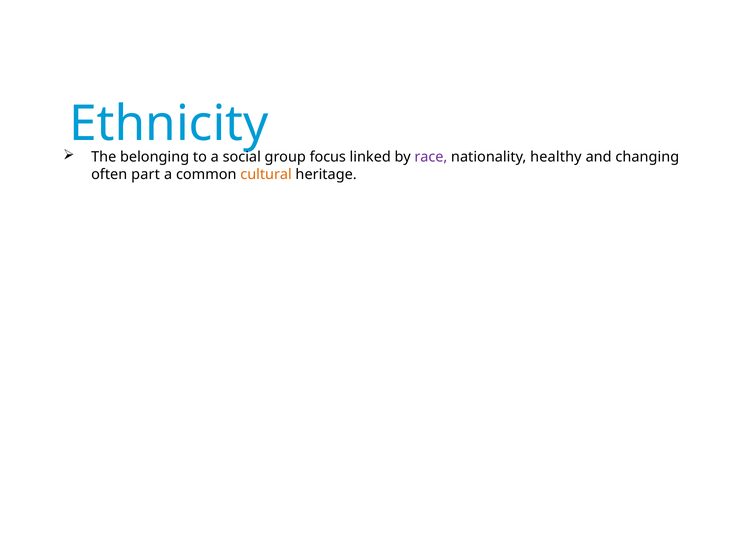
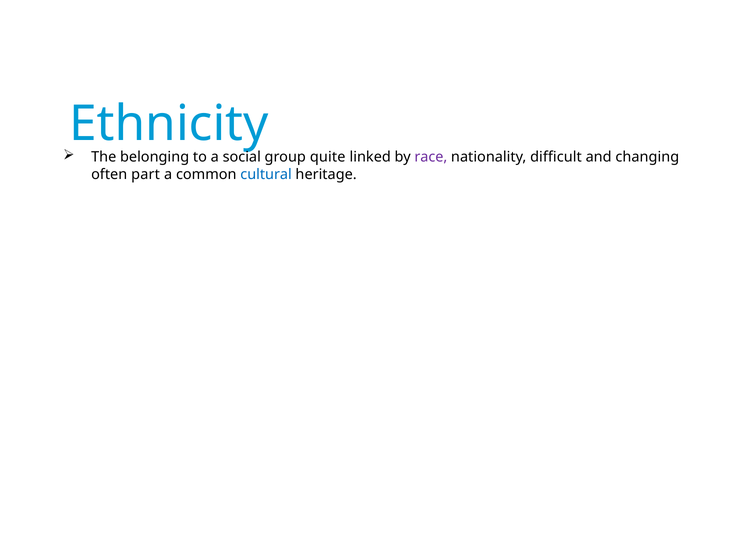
focus: focus -> quite (328, 157)
healthy: healthy -> difficult (556, 157)
cultural colour: orange -> blue (266, 175)
